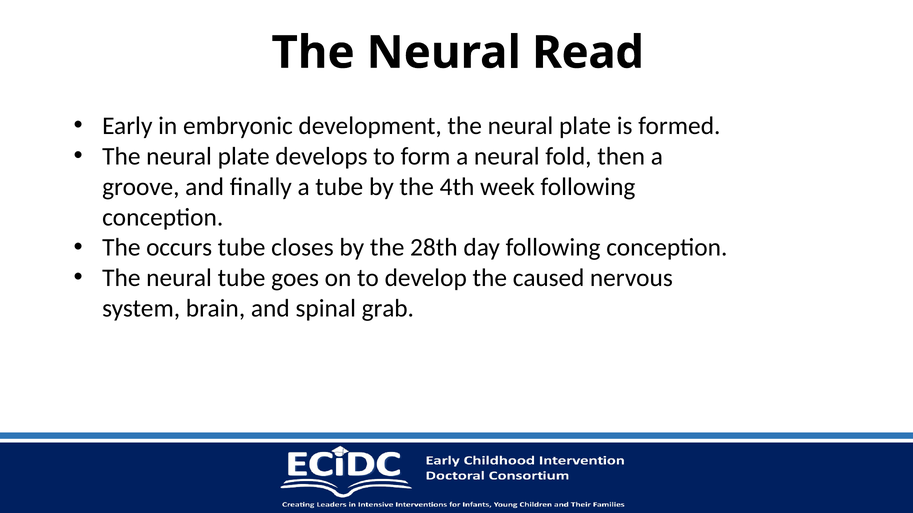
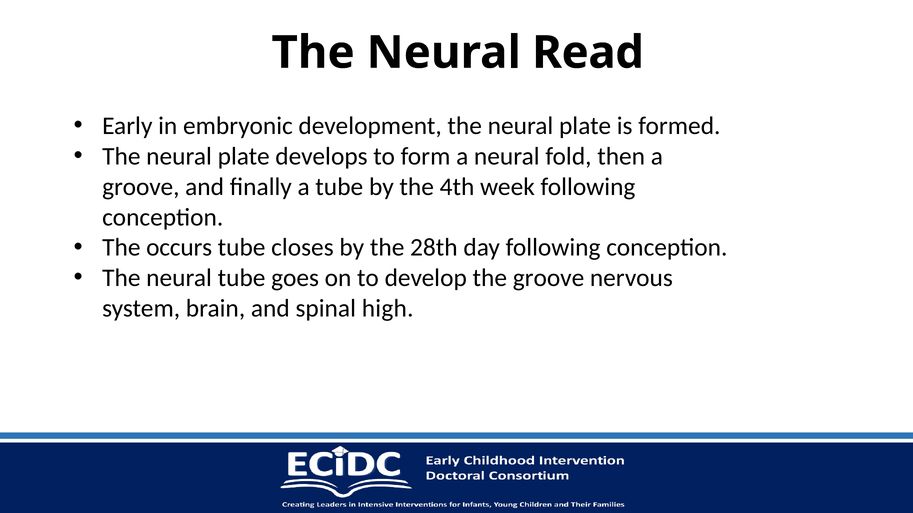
the caused: caused -> groove (549, 278)
grab: grab -> high (388, 309)
